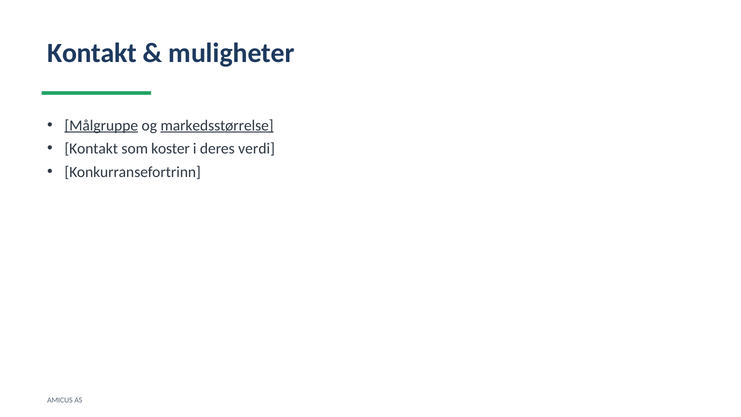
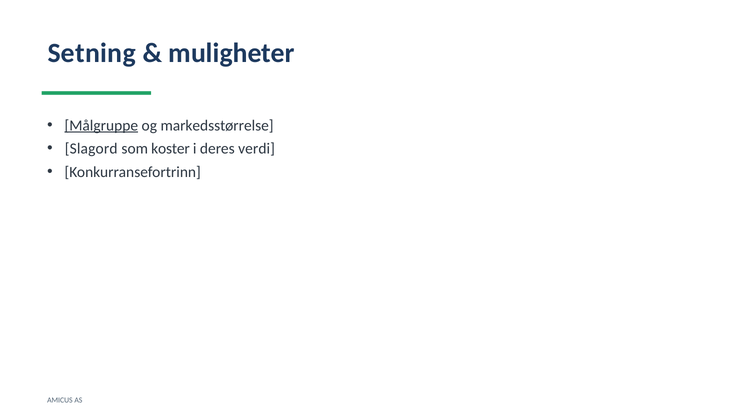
Kontakt: Kontakt -> Setning (92, 53)
markedsstørrelse underline: present -> none (217, 126)
Kontakt: Kontakt -> Slagord (91, 149)
